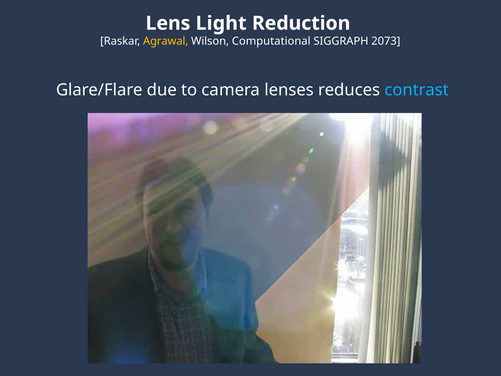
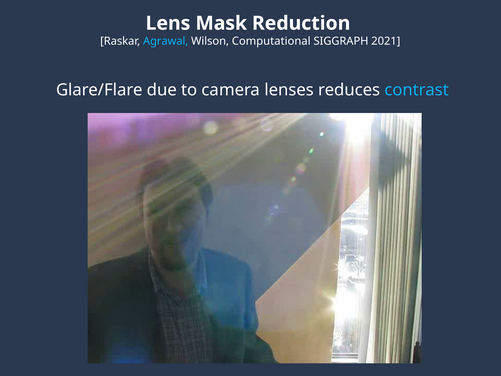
Light: Light -> Mask (221, 23)
Agrawal colour: yellow -> light blue (166, 41)
2073: 2073 -> 2021 (386, 41)
